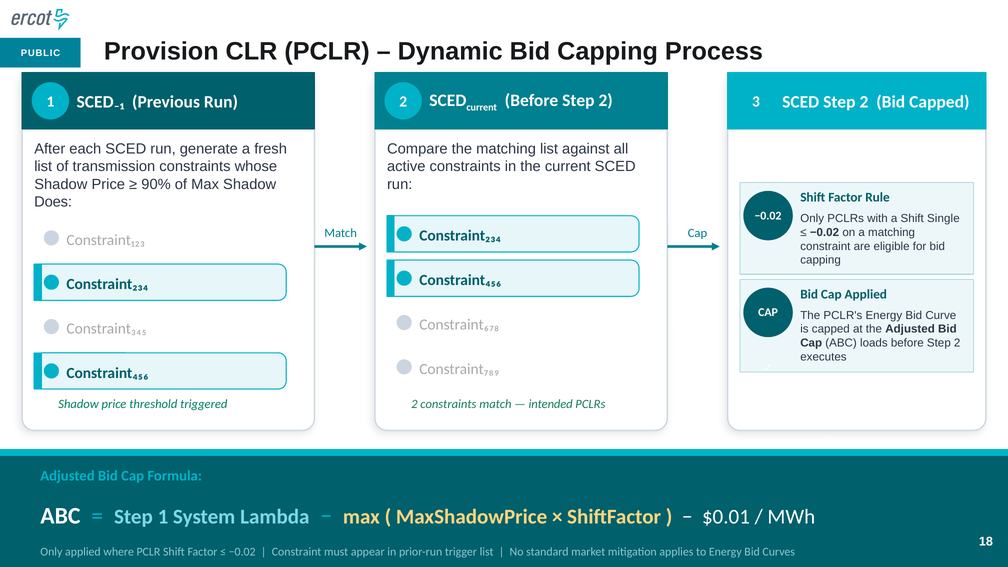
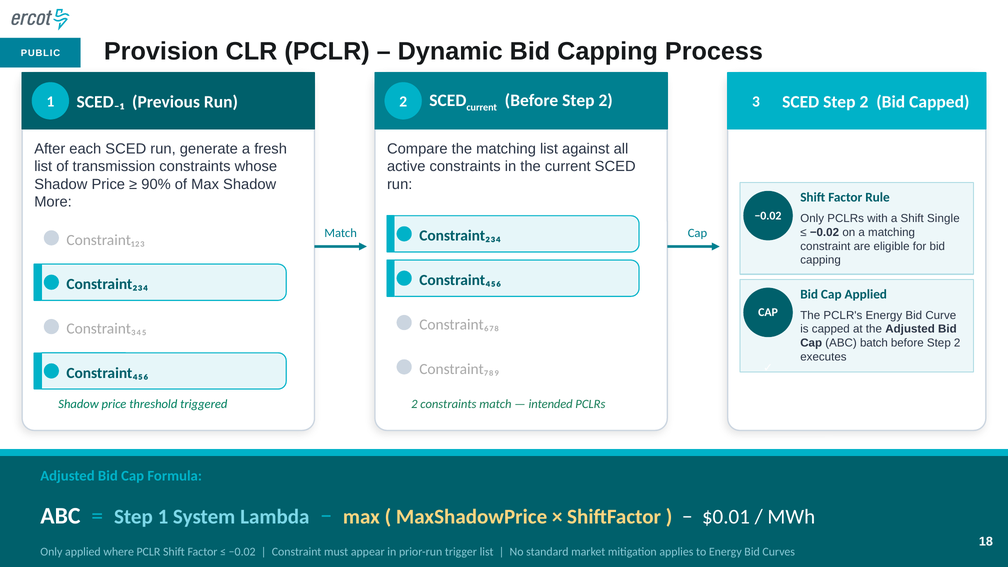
Does: Does -> More (53, 202)
loads: loads -> batch (874, 343)
